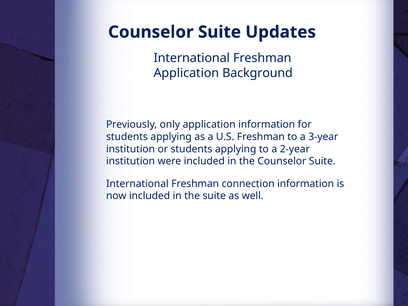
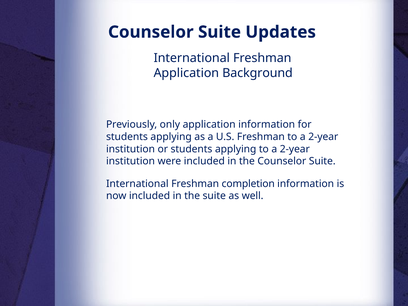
Freshman to a 3-year: 3-year -> 2-year (323, 137)
connection: connection -> completion (248, 184)
